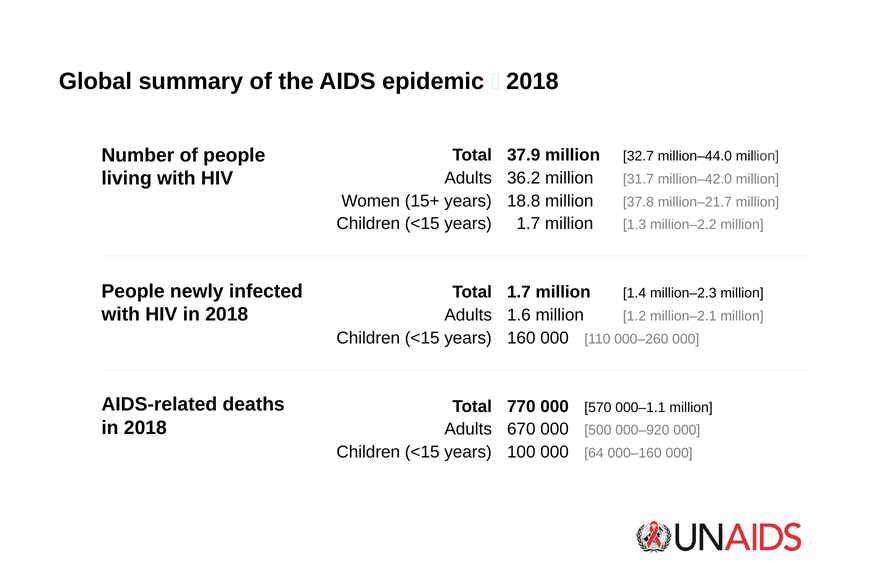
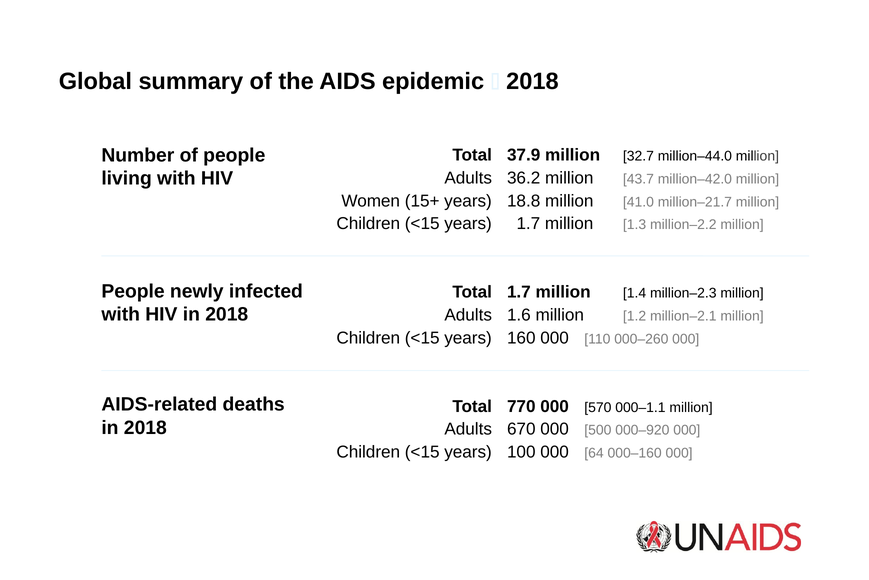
31.7: 31.7 -> 43.7 (638, 179)
37.8: 37.8 -> 41.0 (638, 202)
